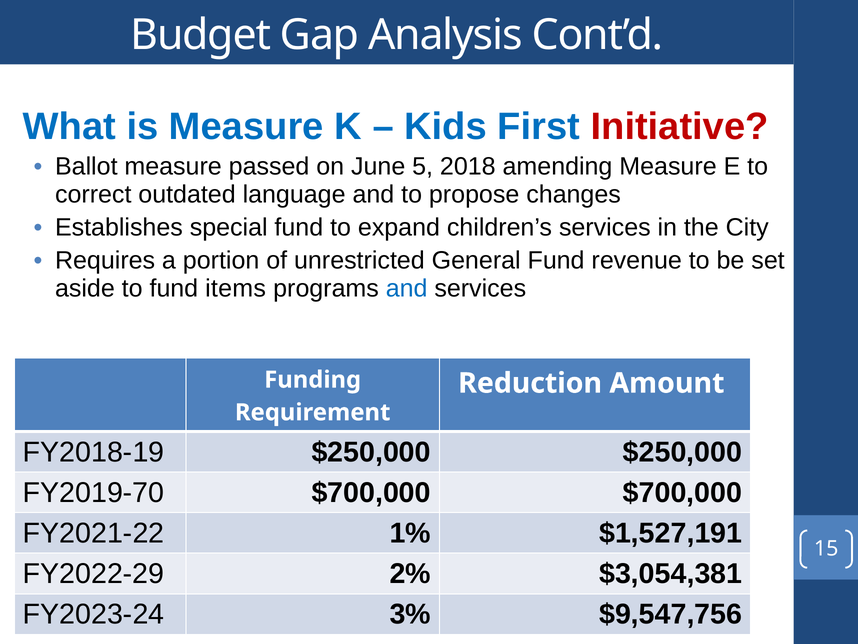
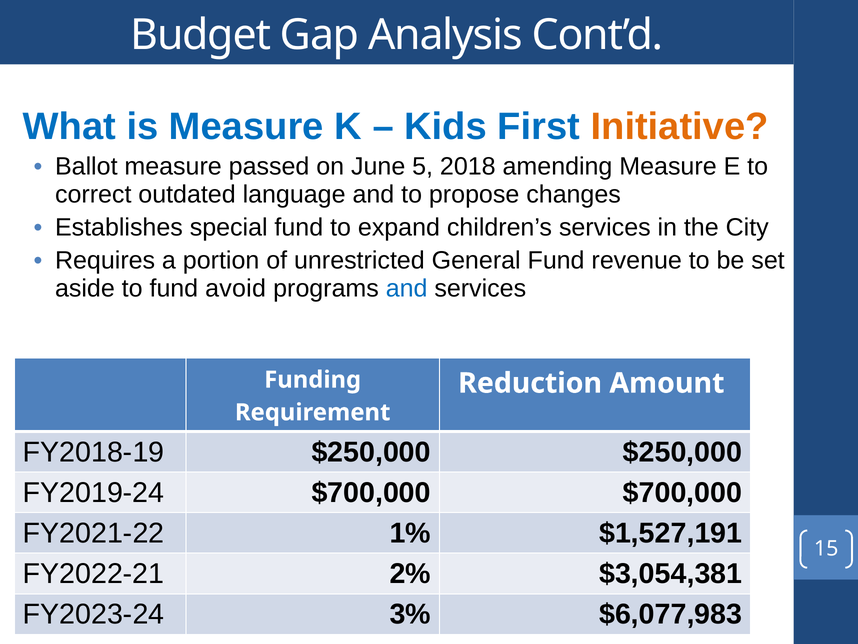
Initiative colour: red -> orange (680, 126)
items: items -> avoid (236, 288)
FY2019-70: FY2019-70 -> FY2019-24 (94, 493)
FY2022-29: FY2022-29 -> FY2022-21 (94, 574)
$9,547,756: $9,547,756 -> $6,077,983 (671, 614)
